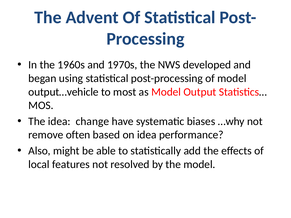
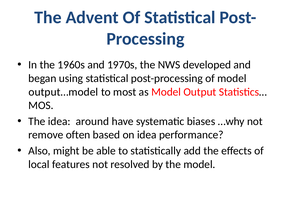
output…vehicle: output…vehicle -> output…model (63, 92)
change: change -> around (92, 121)
